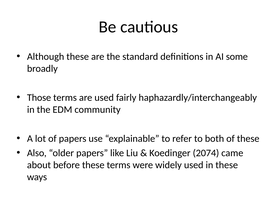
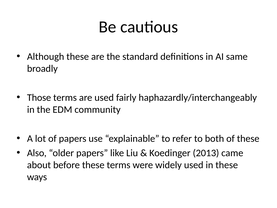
some: some -> same (237, 57)
2074: 2074 -> 2013 (206, 153)
